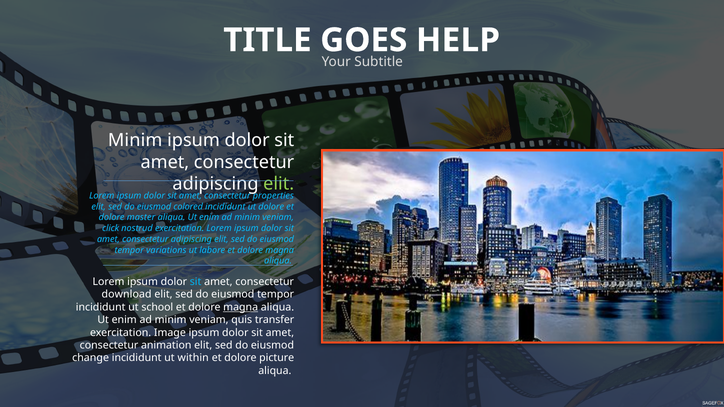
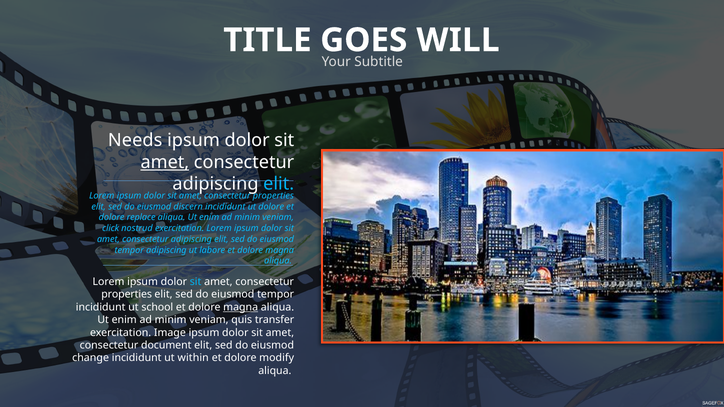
HELP: HELP -> WILL (458, 40)
Minim: Minim -> Needs (135, 140)
amet underline: none -> present (165, 162)
elit colour: light green -> light blue (279, 184)
colored: colored -> discern (188, 207)
master: master -> replace (141, 218)
tempor variations: variations -> adipiscing (166, 250)
download: download -> properties (127, 295)
animation: animation -> document (166, 345)
picture: picture -> modify (277, 358)
